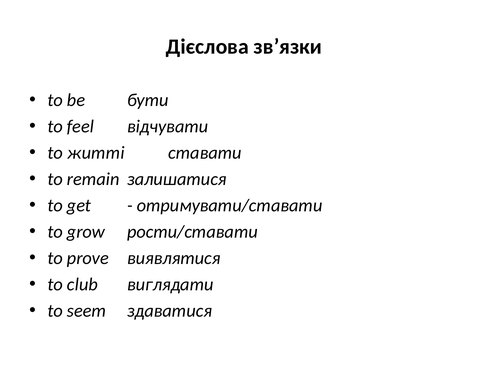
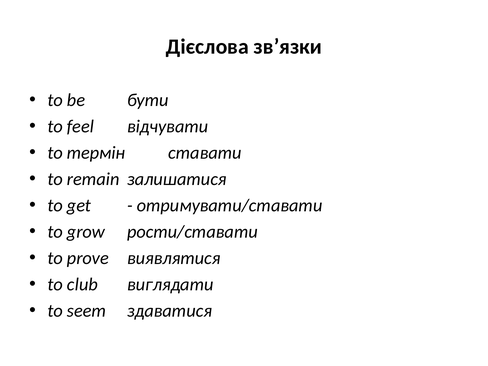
житті: житті -> термін (96, 153)
